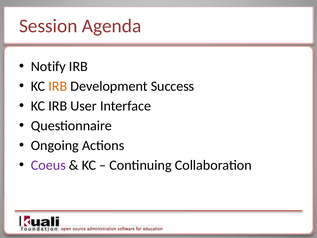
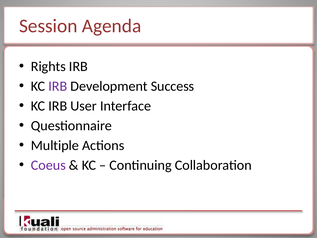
Notify: Notify -> Rights (48, 67)
IRB colour: orange -> purple (58, 86)
Ongoing: Ongoing -> Multiple (55, 145)
